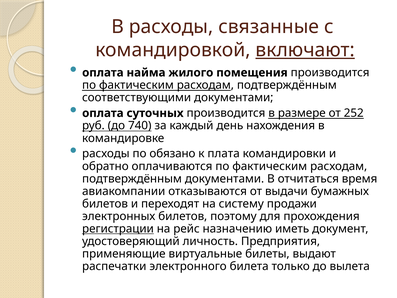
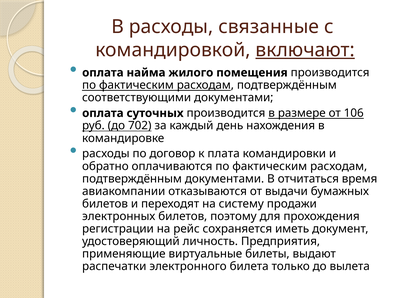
252: 252 -> 106 (354, 113)
740: 740 -> 702 (140, 126)
обязано: обязано -> договор (172, 154)
регистрации underline: present -> none (118, 229)
назначению: назначению -> сохраняется (237, 229)
